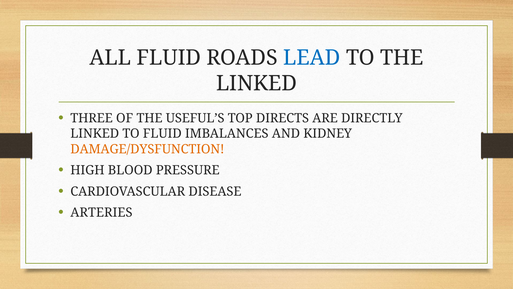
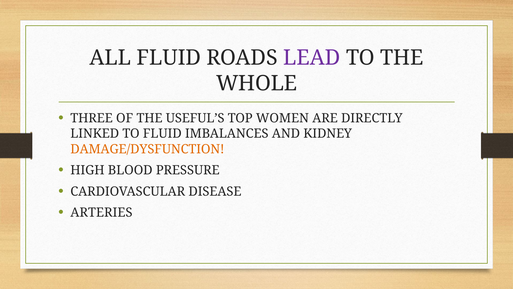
LEAD colour: blue -> purple (312, 58)
LINKED: LINKED -> WHOLE (257, 83)
DIRECTS: DIRECTS -> WOMEN (282, 118)
